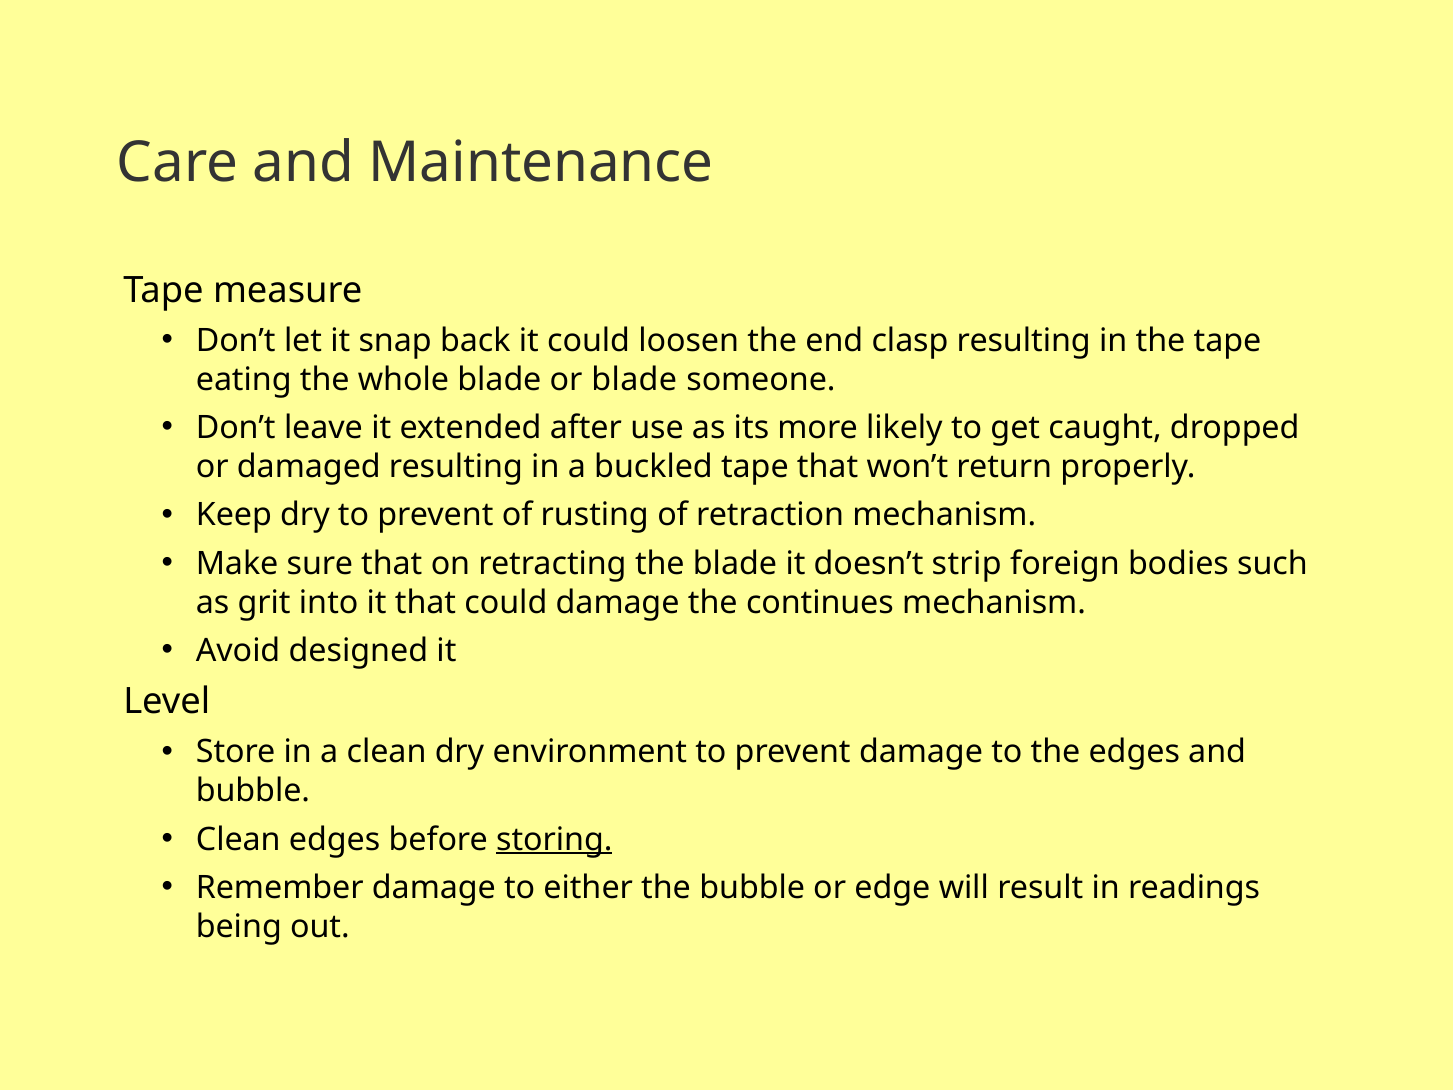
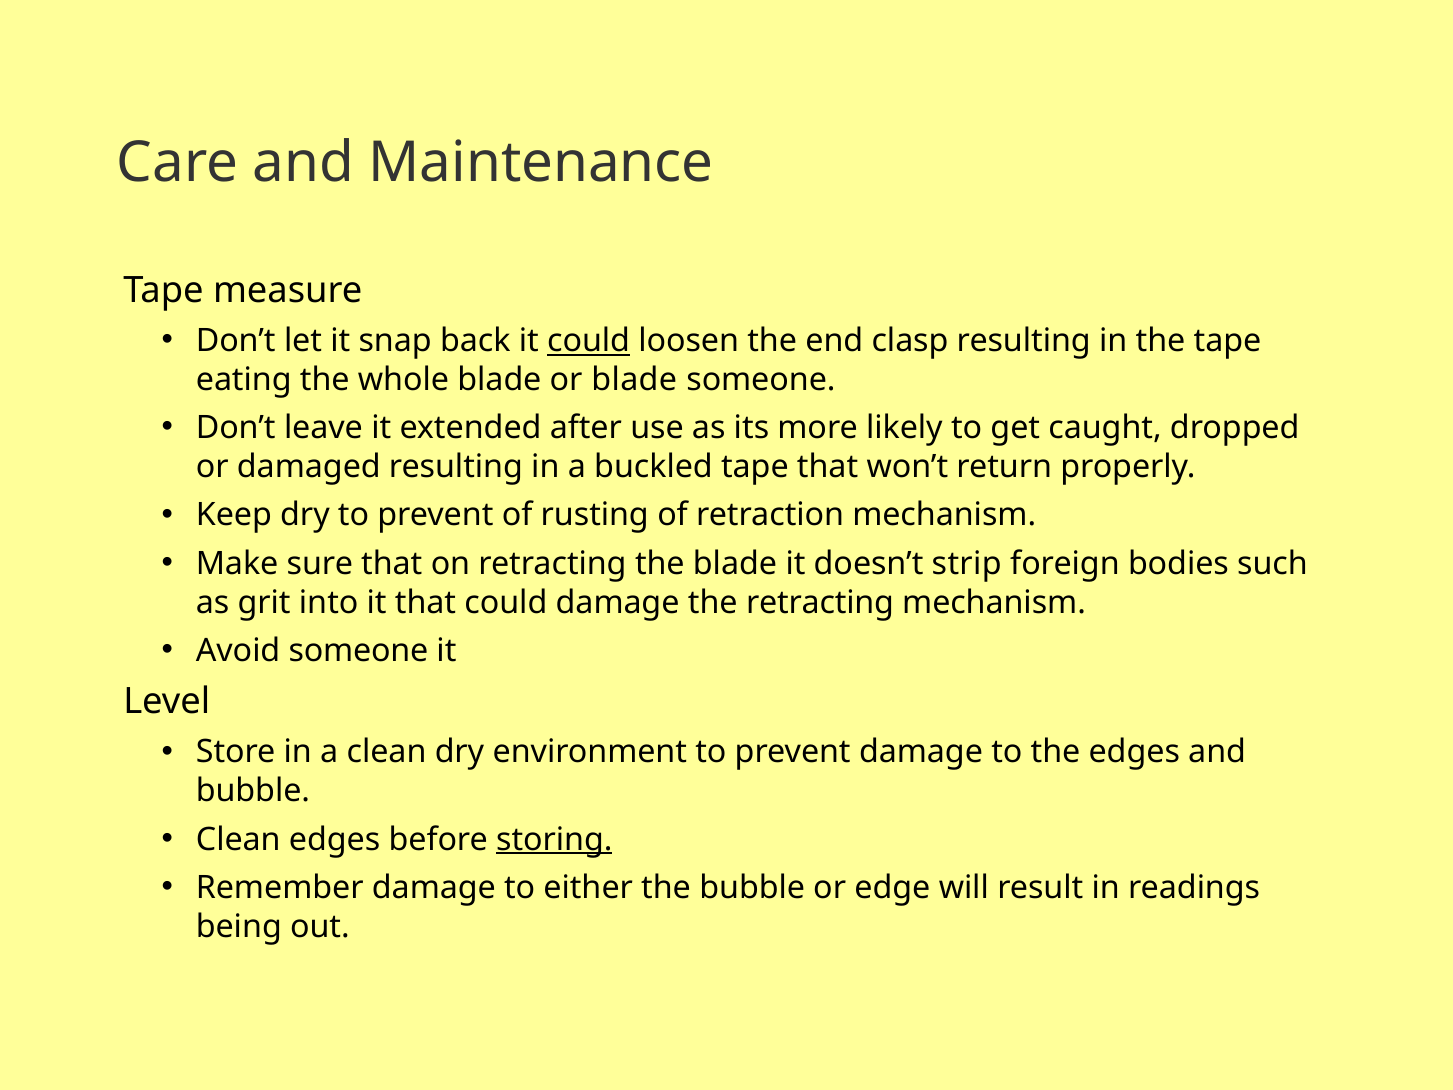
could underline: none -> present (589, 341)
the continues: continues -> retracting (820, 602)
Avoid designed: designed -> someone (358, 651)
